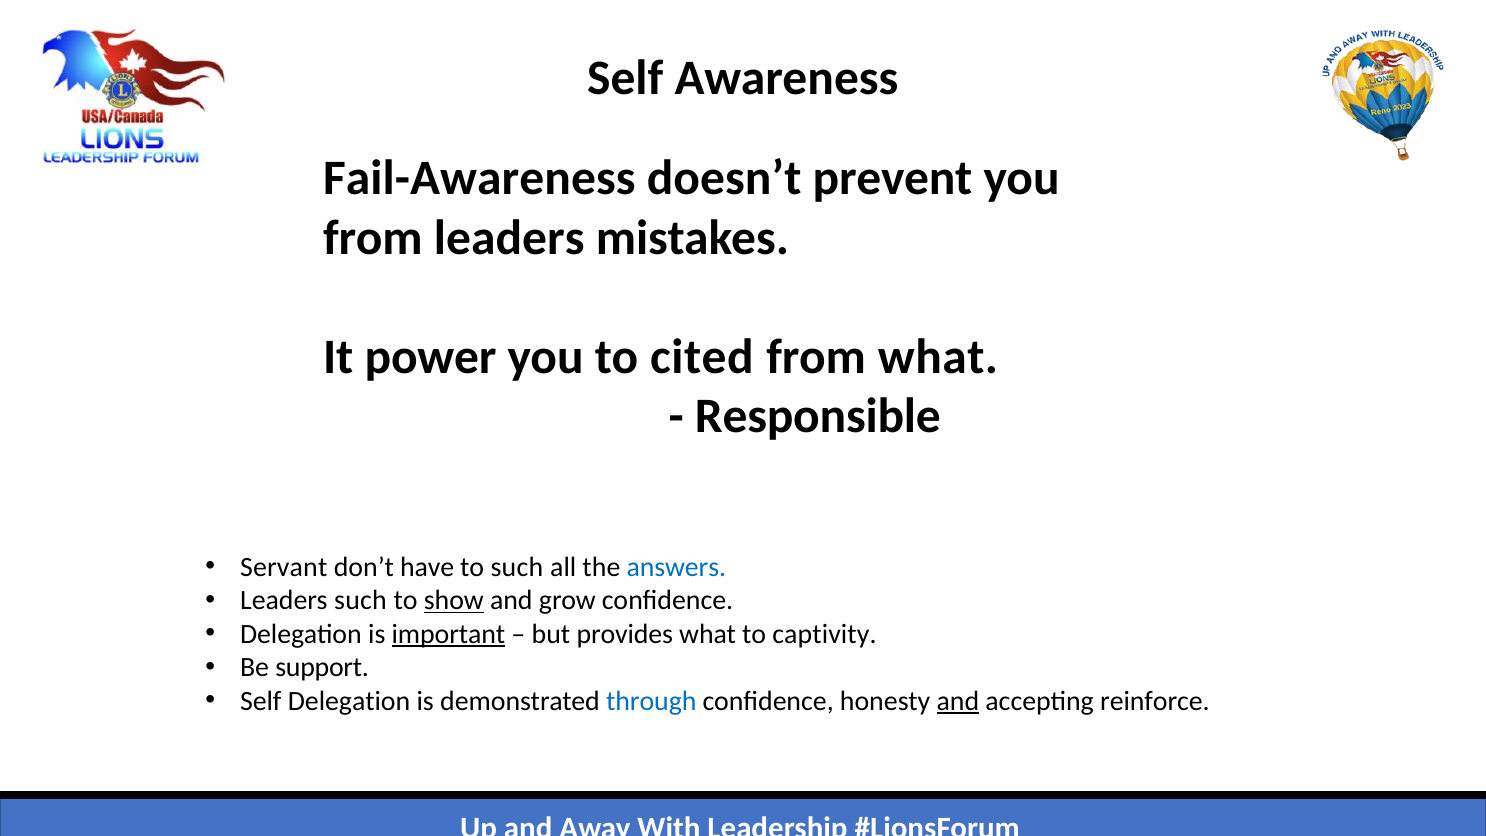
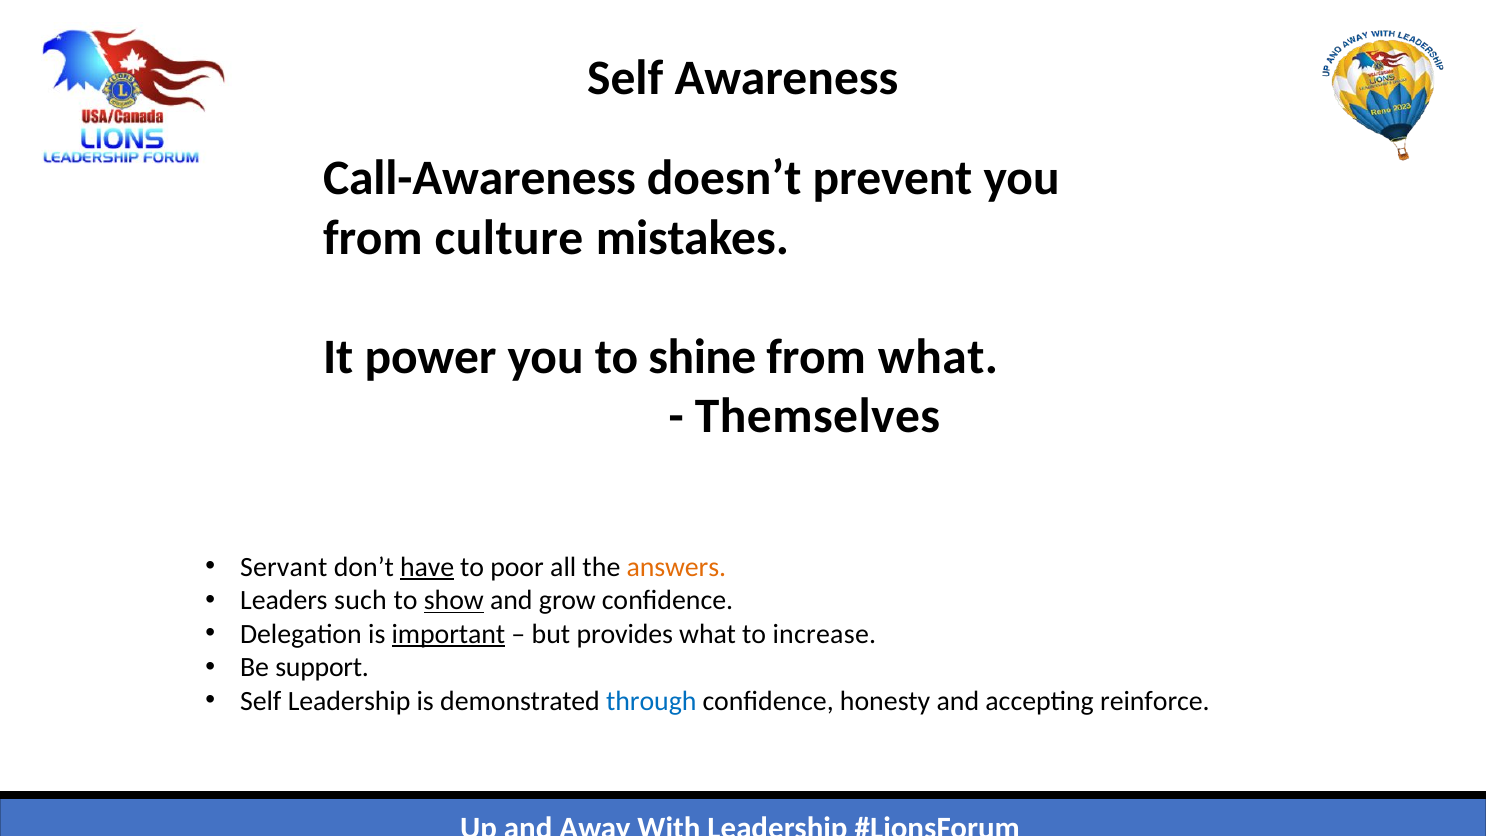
Fail-Awareness: Fail-Awareness -> Call-Awareness (479, 179)
from leaders: leaders -> culture (509, 238)
cited: cited -> shine (702, 357)
Responsible: Responsible -> Themselves (818, 416)
have underline: none -> present (427, 567)
to such: such -> poor (517, 567)
answers colour: blue -> orange (676, 567)
captivity: captivity -> increase (824, 634)
Self Delegation: Delegation -> Leadership (349, 701)
and underline: present -> none (958, 701)
